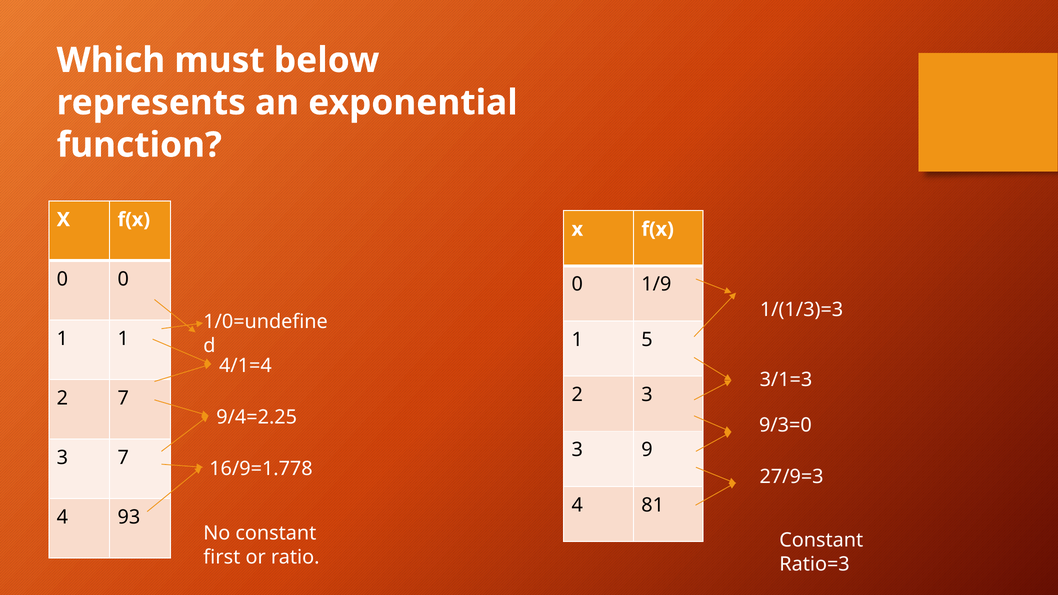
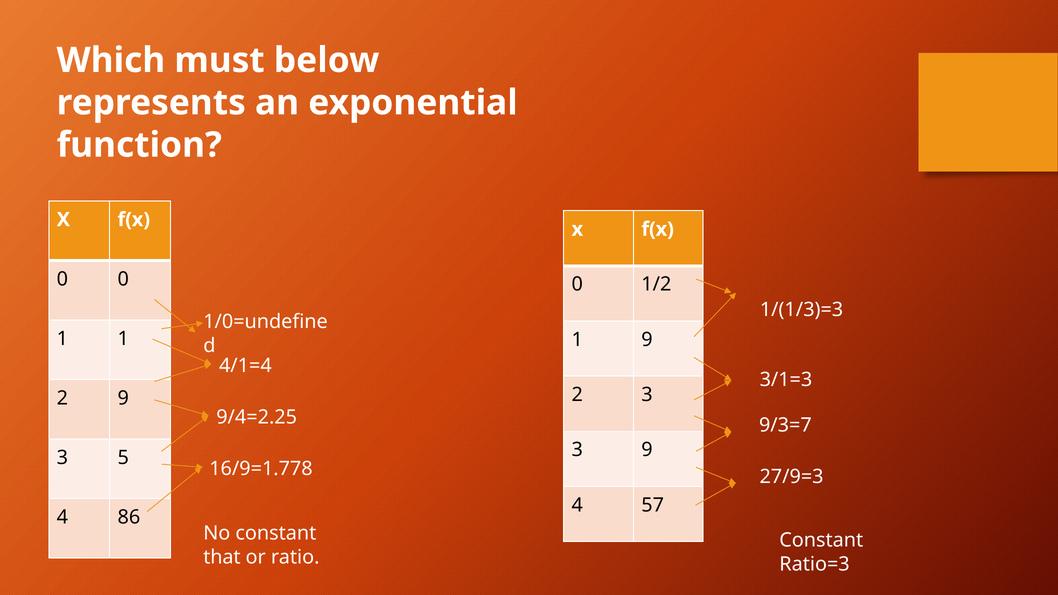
1/9: 1/9 -> 1/2 (656, 284)
1 5: 5 -> 9 (647, 340)
2 7: 7 -> 9 (123, 398)
9/3=0: 9/3=0 -> 9/3=7 (785, 425)
3 7: 7 -> 5 (123, 458)
81: 81 -> 57 (653, 505)
93: 93 -> 86 (129, 517)
first: first -> that (222, 557)
